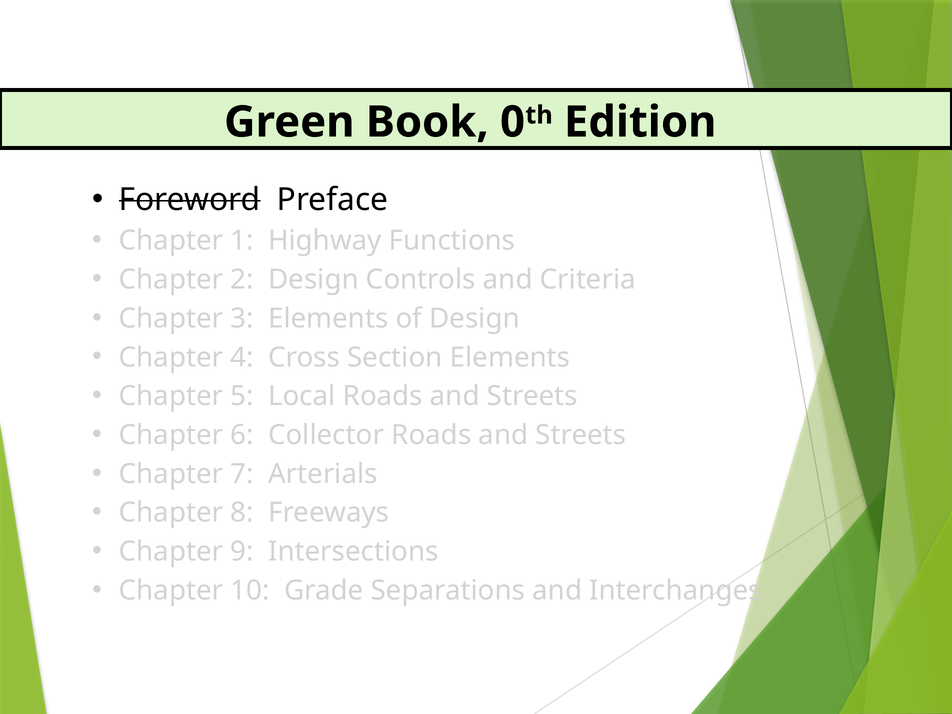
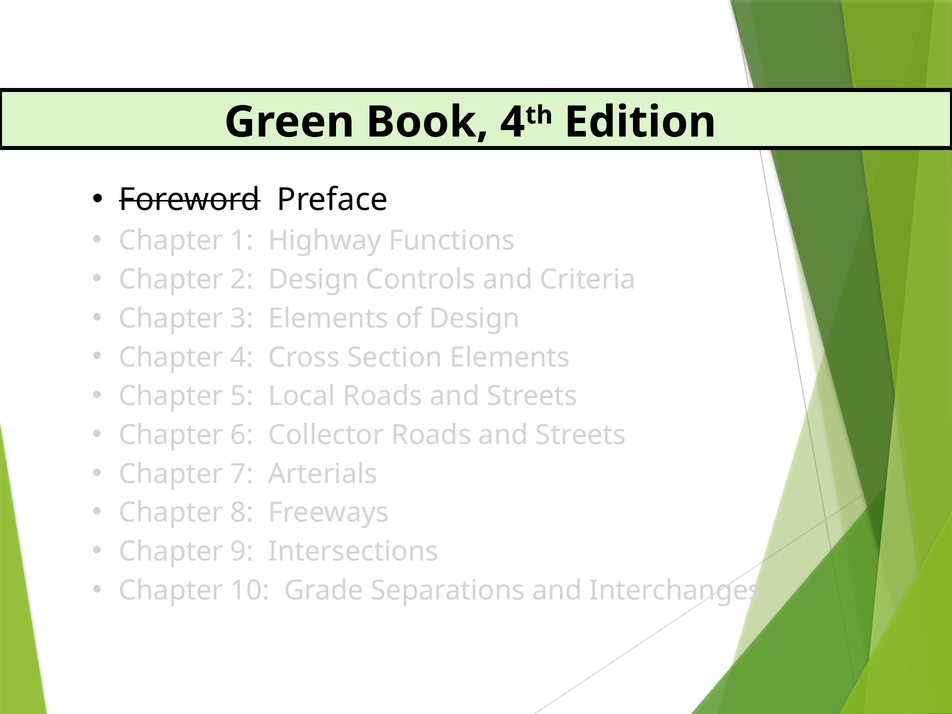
Book 0: 0 -> 4 (513, 122)
